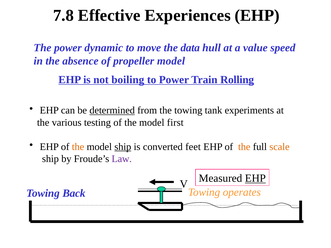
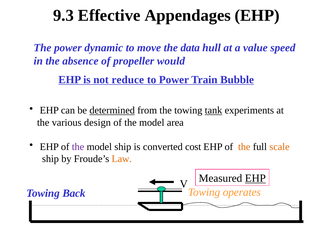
7.8: 7.8 -> 9.3 (64, 15)
Experiences: Experiences -> Appendages (188, 15)
propeller model: model -> would (171, 61)
boiling: boiling -> reduce (128, 80)
Rolling: Rolling -> Bubble (237, 80)
tank underline: none -> present (214, 110)
testing: testing -> design (97, 123)
first: first -> area (175, 123)
the colour: orange -> purple (78, 147)
ship underline: present -> none (123, 147)
feet: feet -> cost (193, 147)
Law colour: purple -> orange (122, 159)
